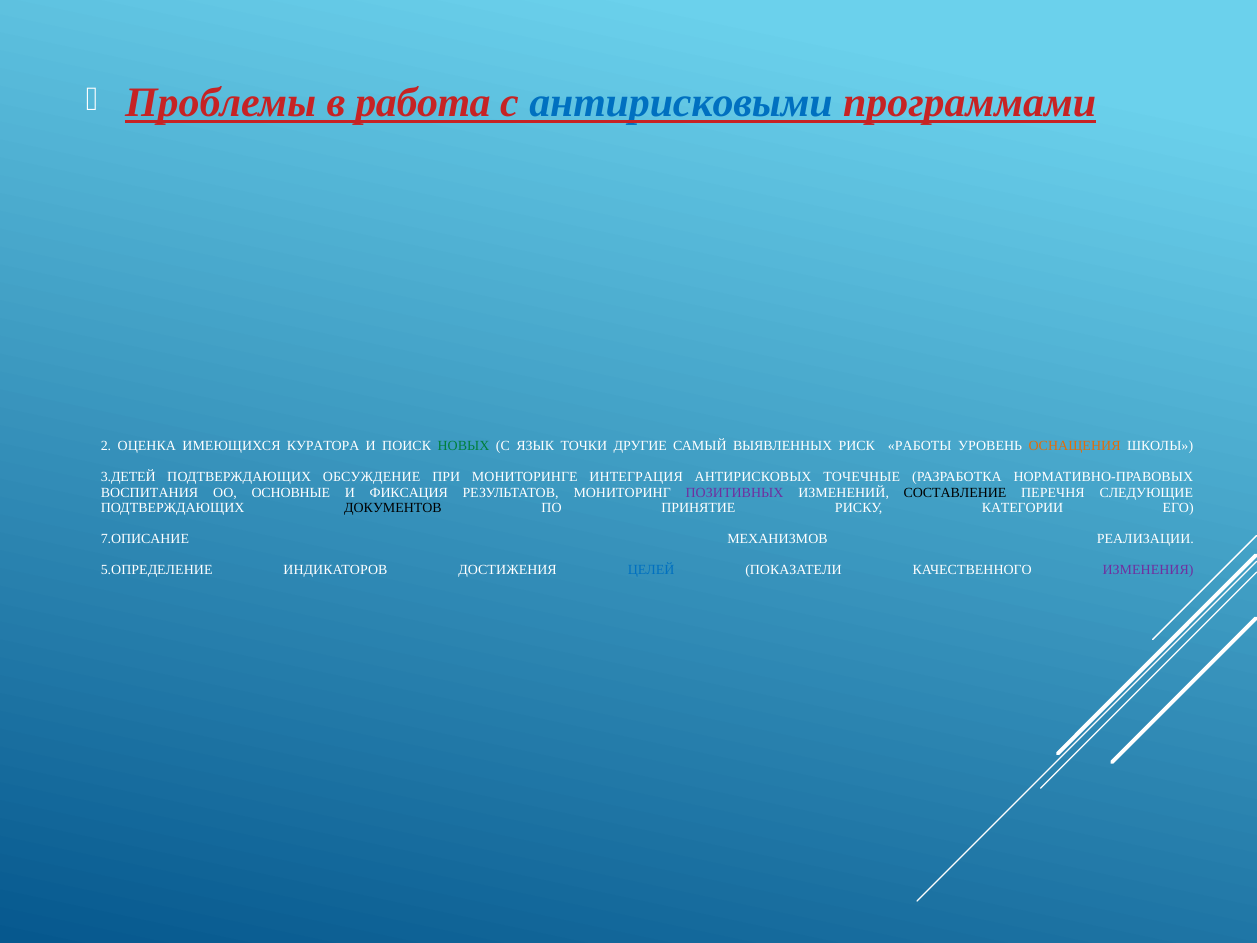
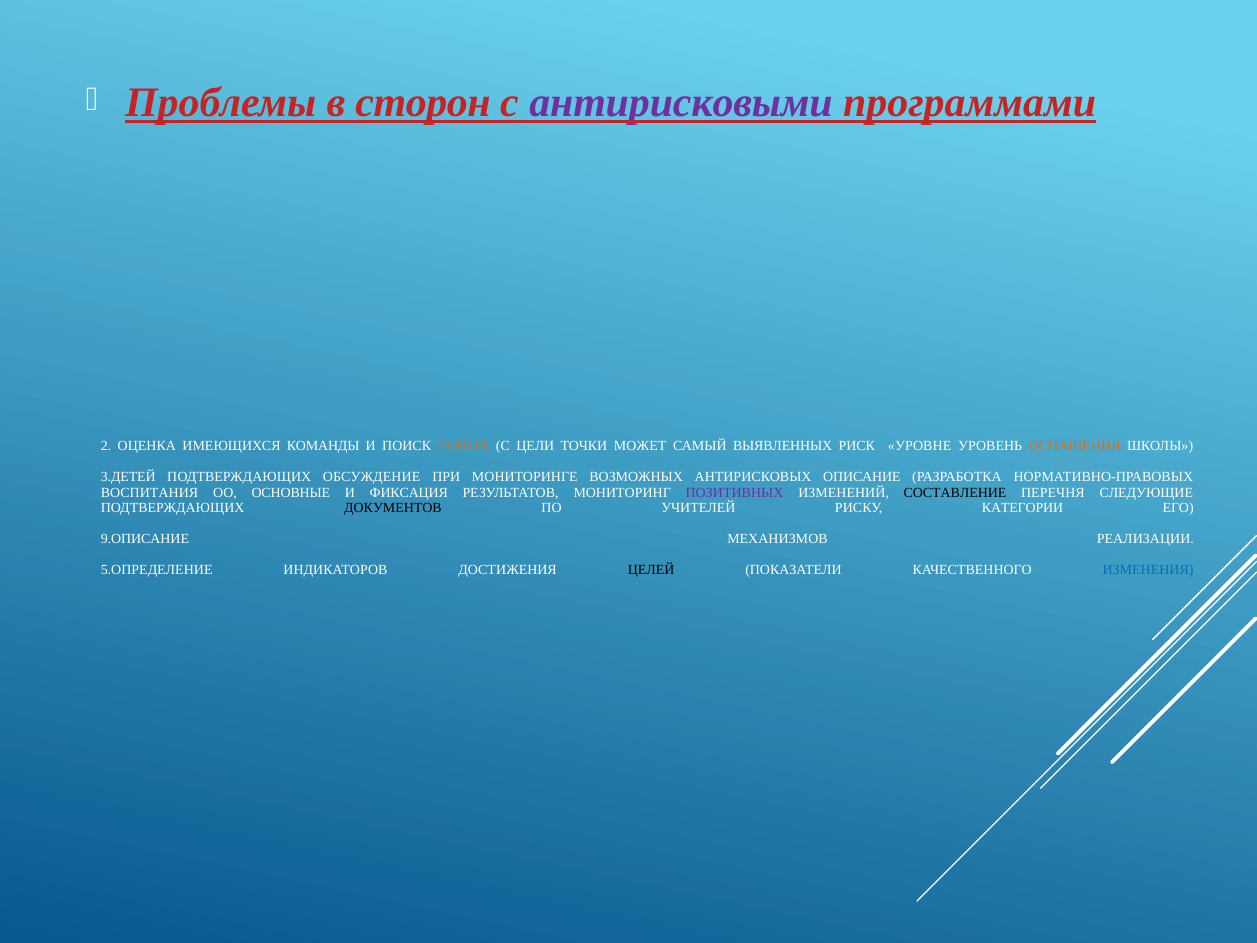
работа: работа -> сторон (423, 103)
антирисковыми colour: blue -> purple (681, 103)
КУРАТОРА: КУРАТОРА -> КОМАНДЫ (323, 446)
НОВЫХ colour: green -> orange (464, 446)
ЯЗЫК: ЯЗЫК -> ЦЕЛИ (535, 446)
ДРУГИЕ: ДРУГИЕ -> МОЖЕТ (640, 446)
РАБОТЫ: РАБОТЫ -> УРОВНЕ (920, 446)
ИНТЕГРАЦИЯ: ИНТЕГРАЦИЯ -> ВОЗМОЖНЫХ (636, 477)
ТОЧЕЧНЫЕ: ТОЧЕЧНЫЕ -> ОПИСАНИЕ (862, 477)
ПРИНЯТИЕ: ПРИНЯТИЕ -> УЧИТЕЛЕЙ (698, 508)
7.ОПИСАНИЕ: 7.ОПИСАНИЕ -> 9.ОПИСАНИЕ (145, 539)
ЦЕЛЕЙ colour: blue -> black (651, 570)
ИЗМЕНЕНИЯ colour: purple -> blue (1148, 570)
